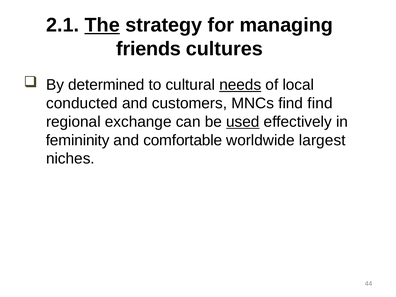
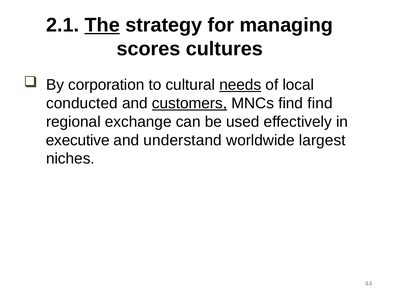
friends: friends -> scores (148, 49)
determined: determined -> corporation (106, 85)
customers underline: none -> present (189, 103)
used underline: present -> none (243, 122)
femininity: femininity -> executive (78, 140)
comfortable: comfortable -> understand (183, 140)
